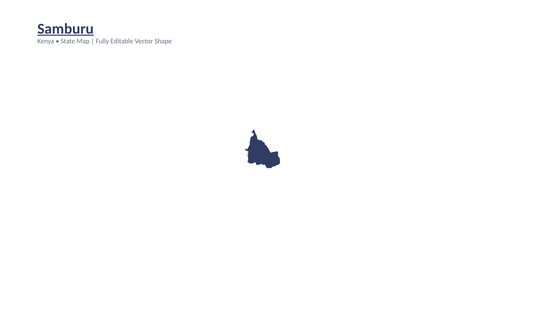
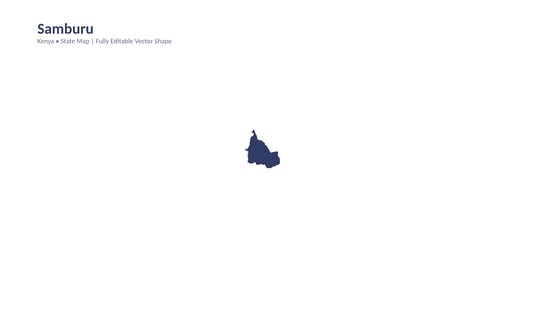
Samburu underline: present -> none (66, 29)
